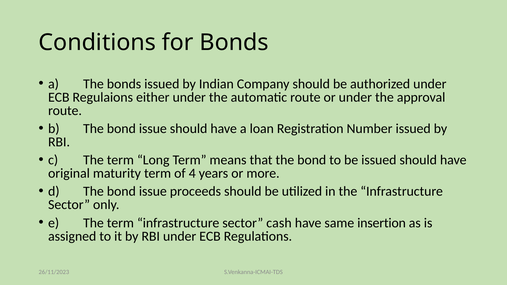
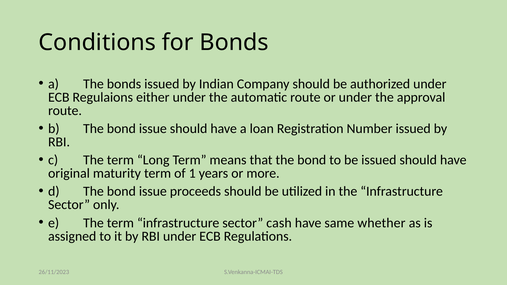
4: 4 -> 1 (192, 173)
insertion: insertion -> whether (381, 223)
